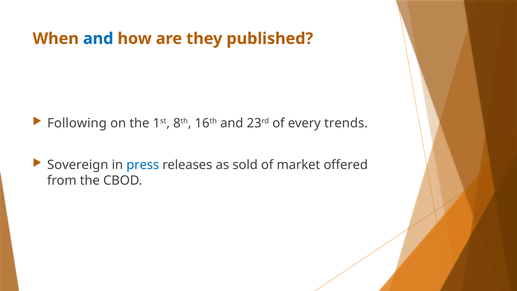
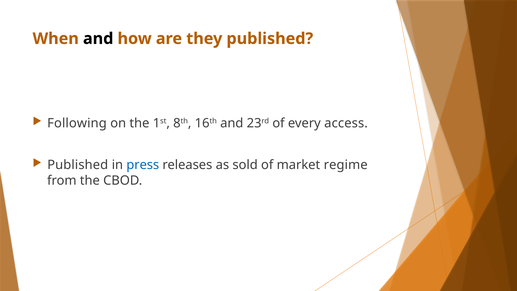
and colour: blue -> black (98, 39)
trends: trends -> access (346, 123)
Sovereign: Sovereign -> Published (78, 165)
offered: offered -> regime (346, 165)
